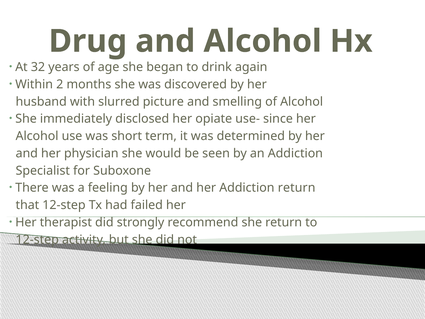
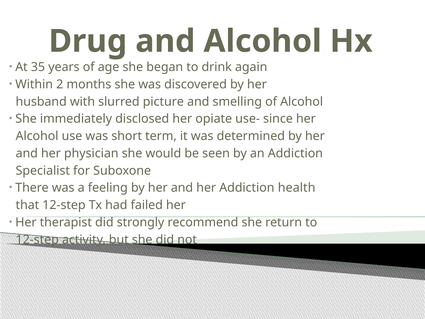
32: 32 -> 35 (38, 67)
Addiction return: return -> health (297, 188)
